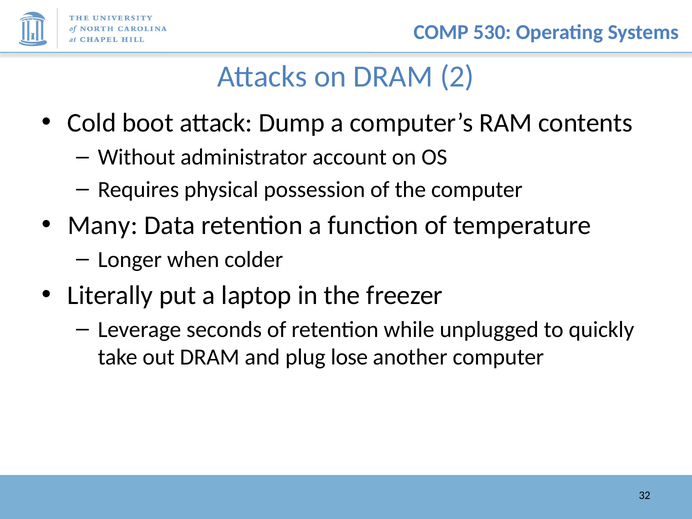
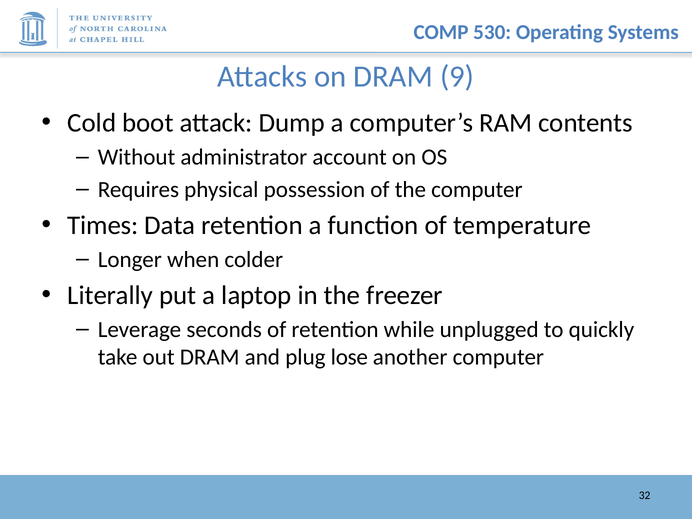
2: 2 -> 9 (457, 76)
Many: Many -> Times (103, 225)
